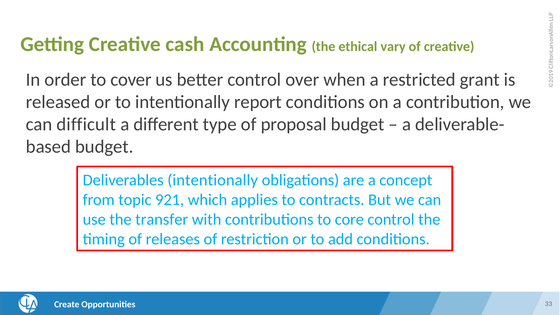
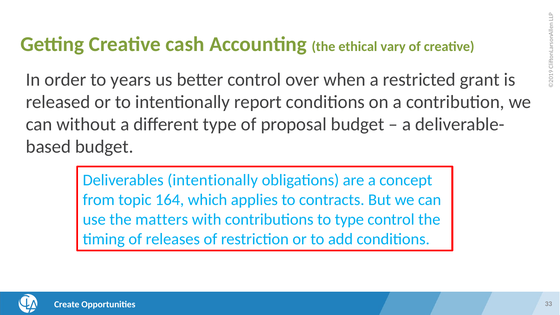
cover: cover -> years (131, 80)
difficult: difficult -> without (86, 124)
921: 921 -> 164 (170, 200)
transfer: transfer -> matters (162, 219)
to core: core -> type (349, 219)
